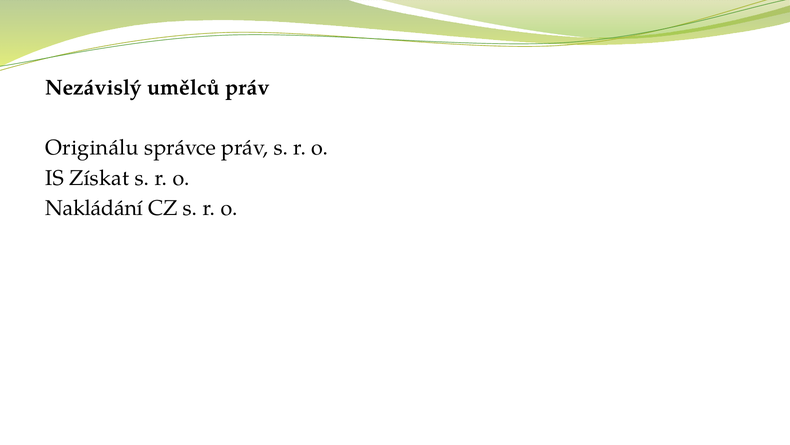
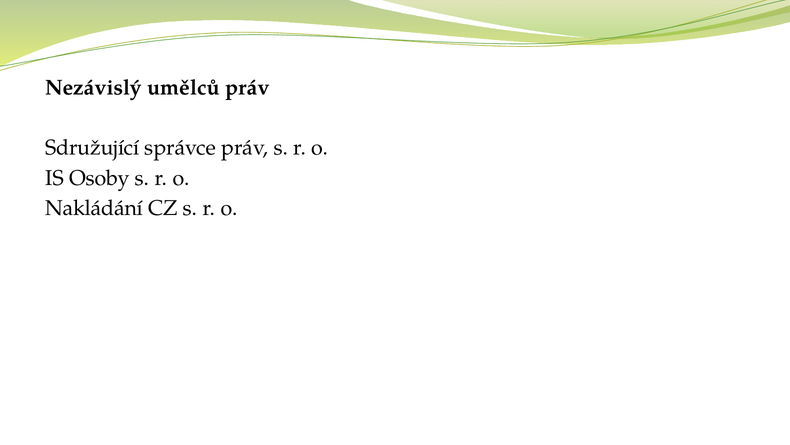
Originálu: Originálu -> Sdružující (92, 148)
Získat: Získat -> Osoby (99, 178)
